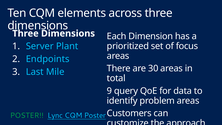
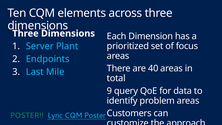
30: 30 -> 40 (153, 68)
